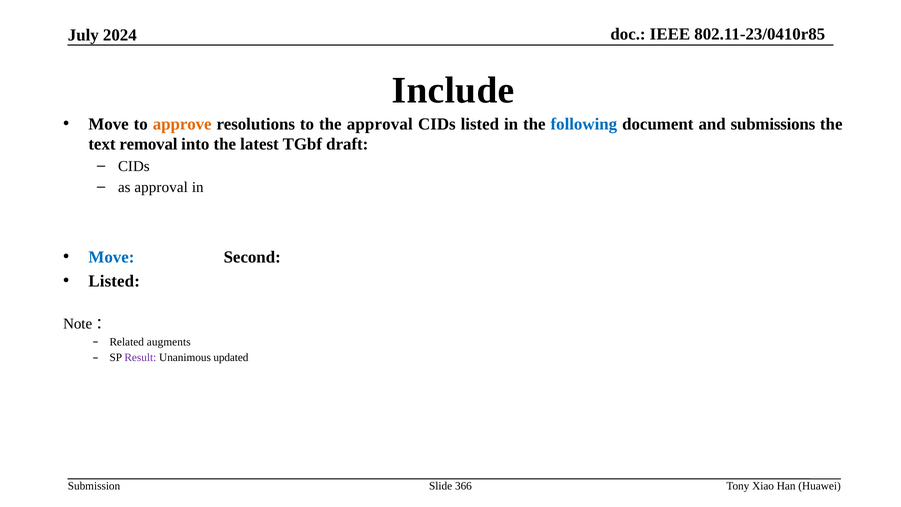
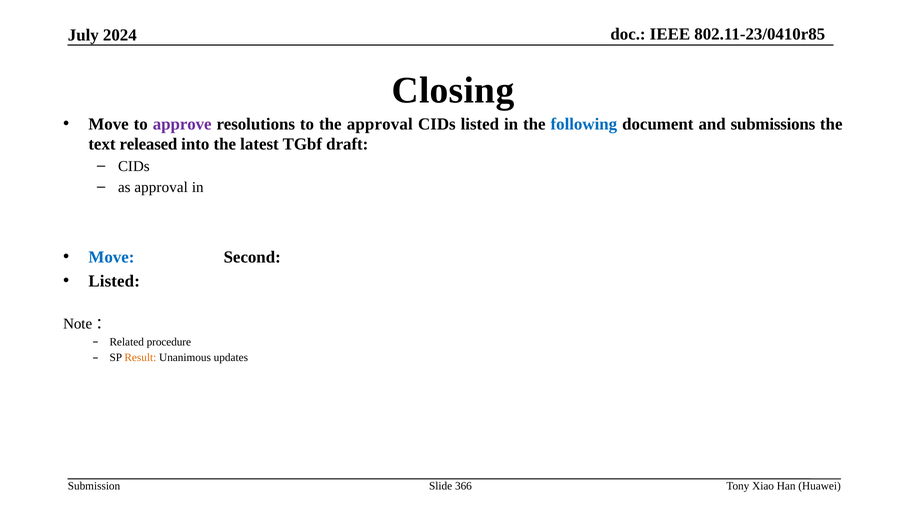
Include: Include -> Closing (453, 90)
approve colour: orange -> purple (182, 124)
removal: removal -> released (148, 144)
augments: augments -> procedure (169, 342)
Result colour: purple -> orange (140, 357)
updated: updated -> updates (231, 357)
